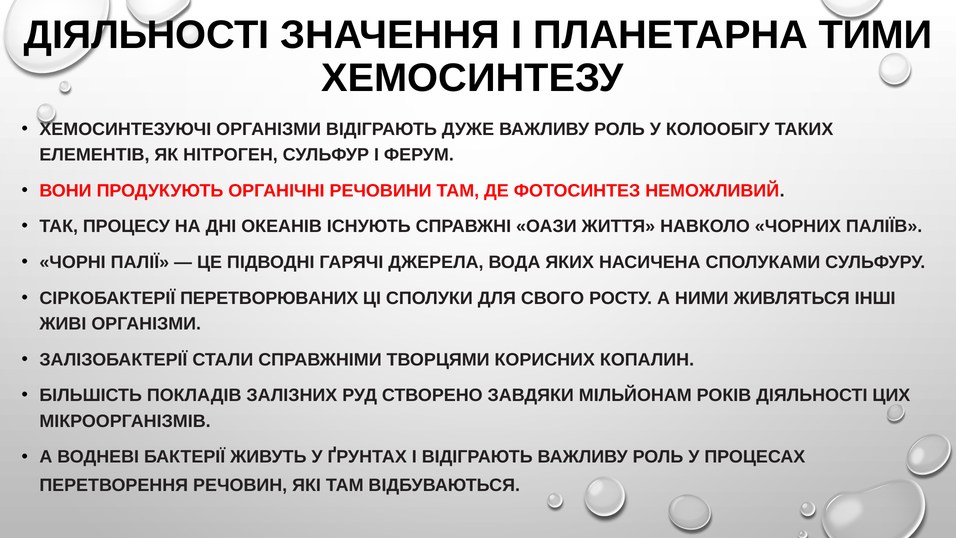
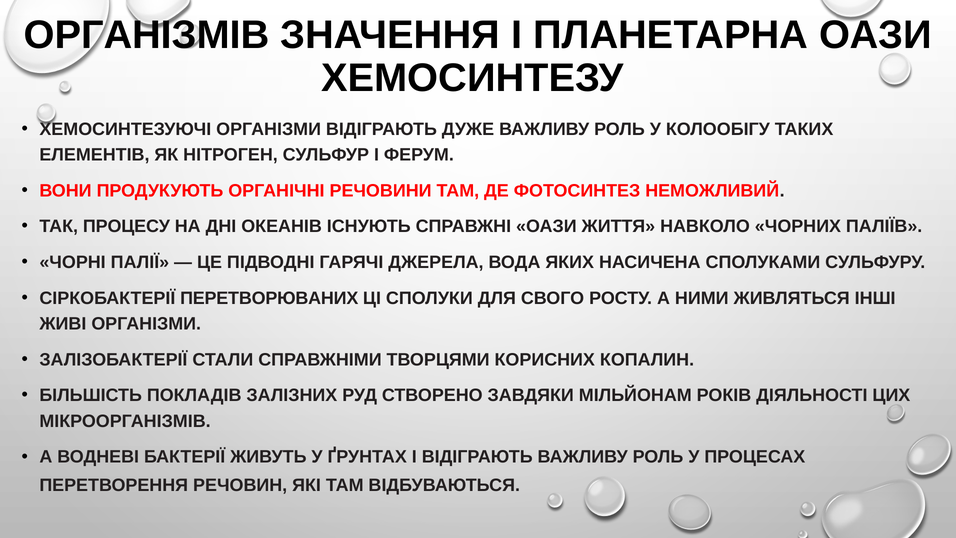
ДІЯЛЬНОСТІ: ДІЯЛЬНОСТІ -> ОРГАНІЗМІВ (147, 35)
ПЛАНЕТАРНА ТИМИ: ТИМИ -> ОАЗИ (875, 35)
